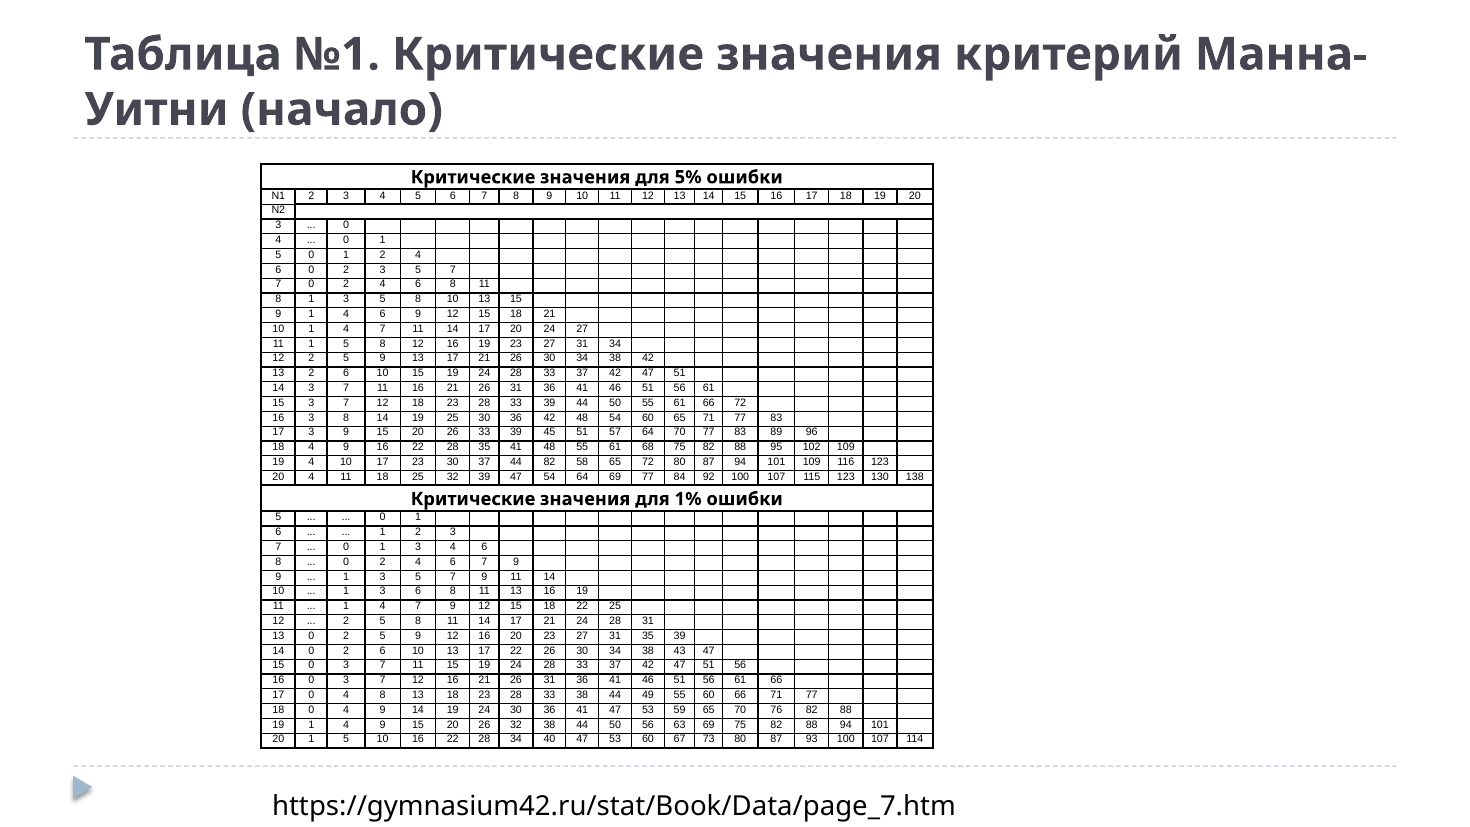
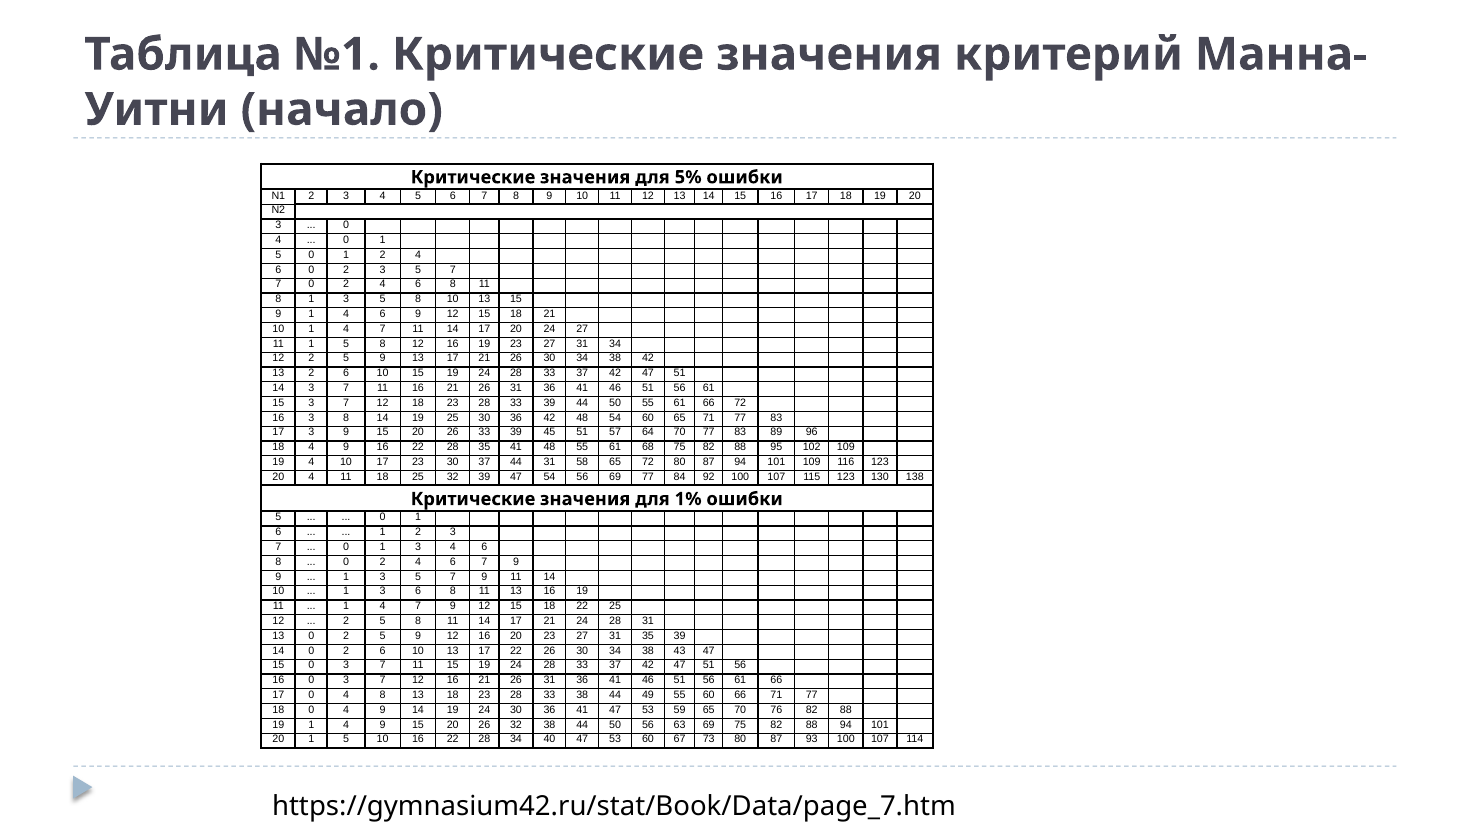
44 82: 82 -> 31 (549, 462)
54 64: 64 -> 56 (582, 477)
